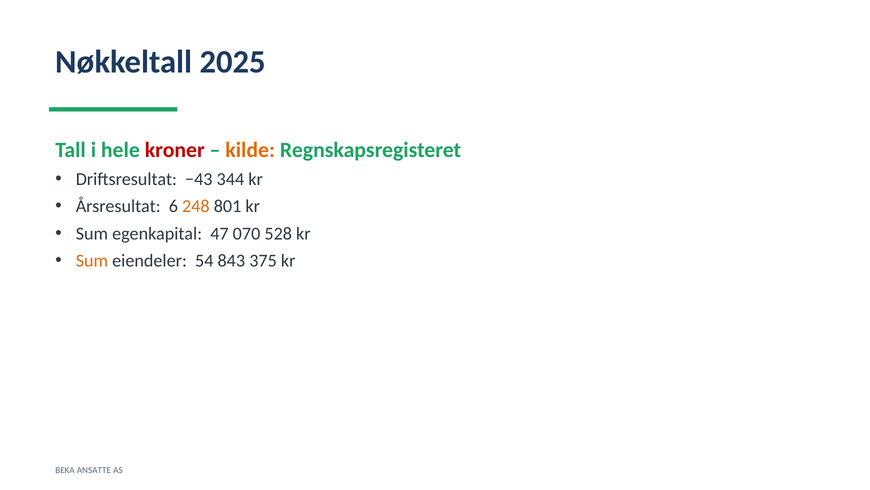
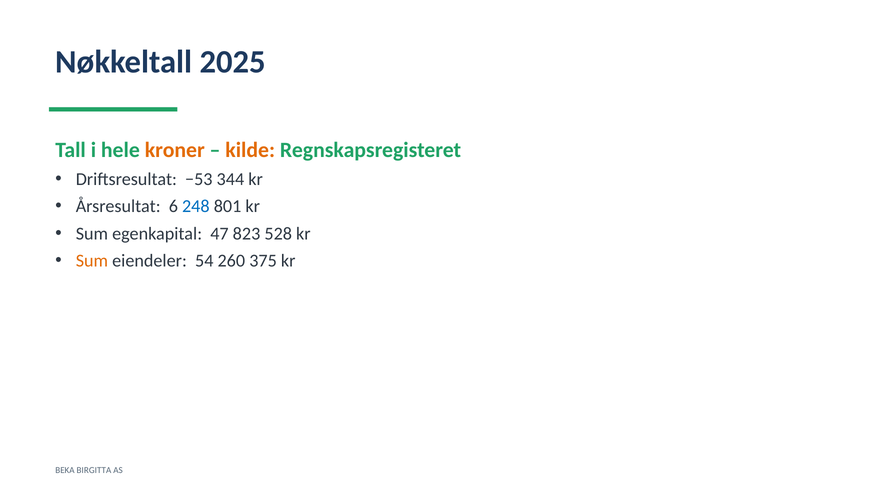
kroner colour: red -> orange (175, 150)
−43: −43 -> −53 (199, 179)
248 colour: orange -> blue (196, 206)
070: 070 -> 823 (247, 233)
843: 843 -> 260 (231, 261)
ANSATTE: ANSATTE -> BIRGITTA (94, 470)
